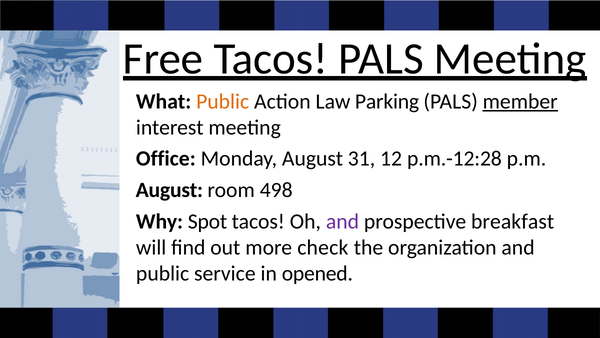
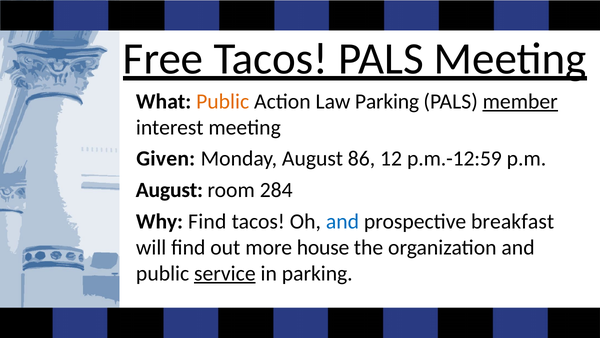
Office: Office -> Given (166, 159)
31: 31 -> 86 (362, 159)
p.m.-12:28: p.m.-12:28 -> p.m.-12:59 (454, 159)
498: 498 -> 284 (276, 190)
Why Spot: Spot -> Find (207, 221)
and colour: purple -> blue (342, 221)
check: check -> house (323, 247)
service underline: none -> present (225, 273)
in opened: opened -> parking (317, 273)
